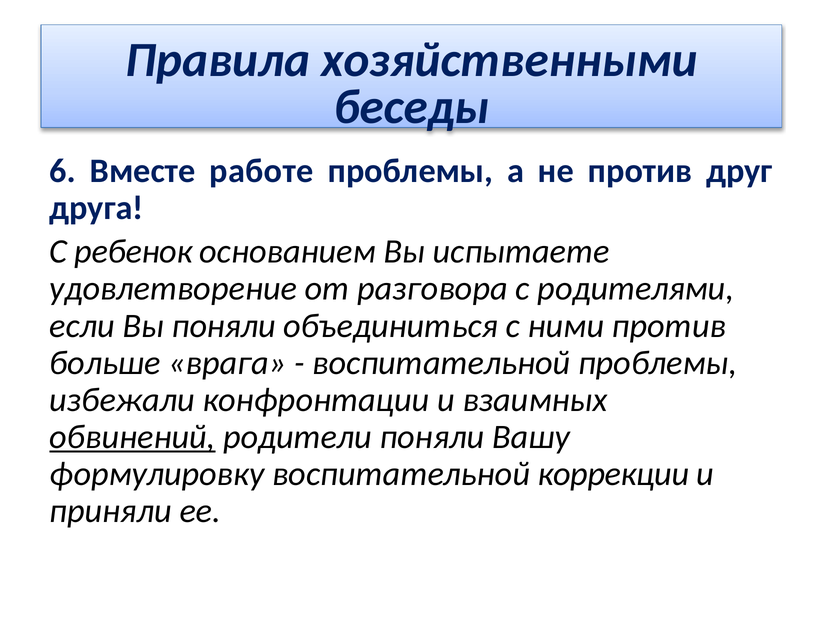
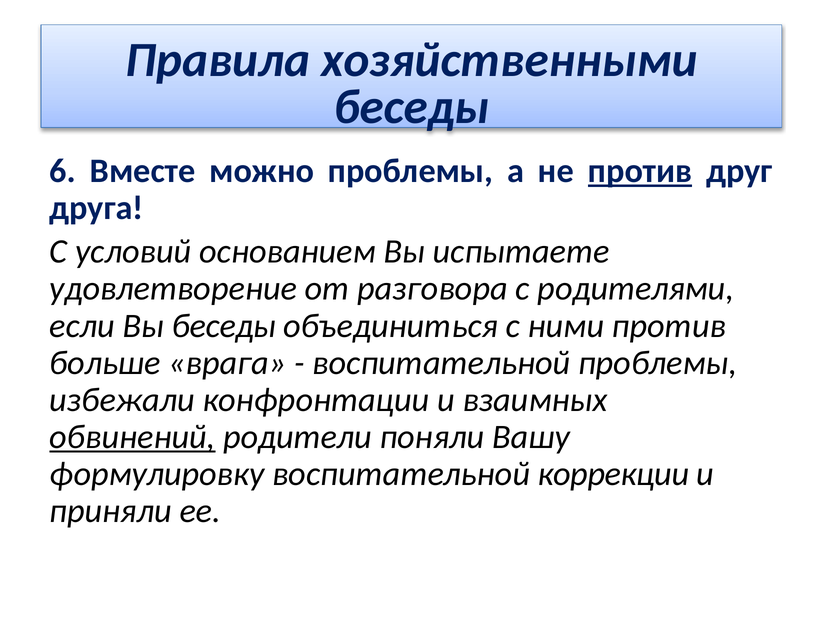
работе: работе -> можно (262, 171)
против underline: none -> present (640, 171)
ребенок: ребенок -> условий (133, 252)
Вы поняли: поняли -> беседы (224, 326)
